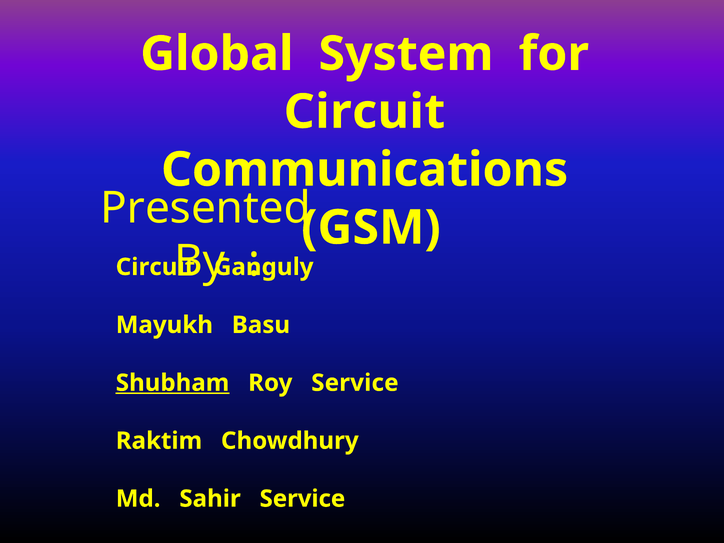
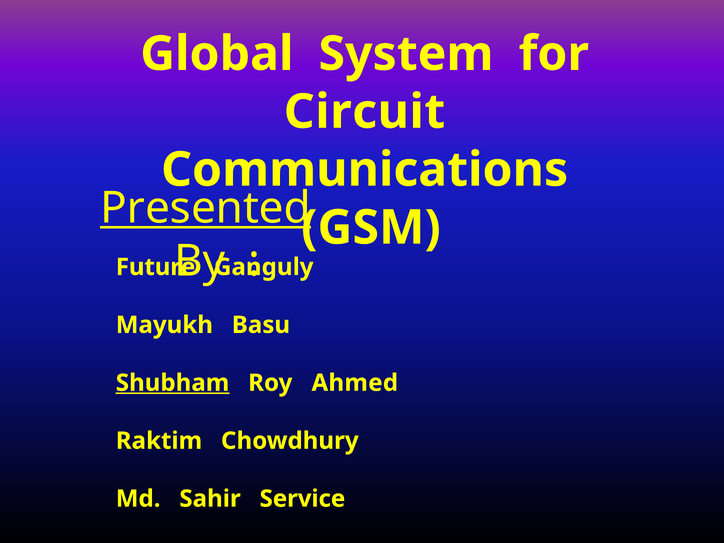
Presented underline: none -> present (206, 208)
Circuit: Circuit -> Future (156, 267)
Roy Service: Service -> Ahmed (355, 383)
